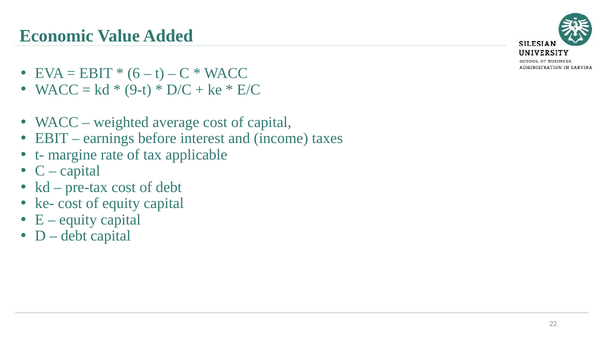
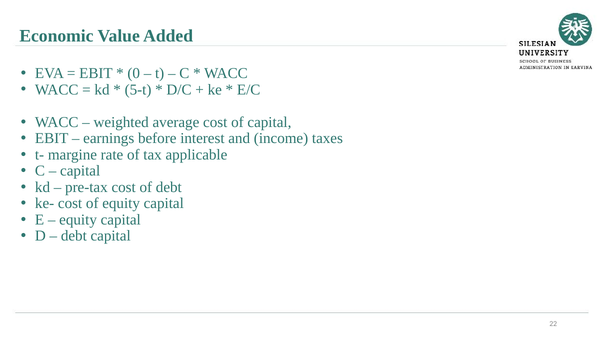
6: 6 -> 0 (134, 73)
9-t: 9-t -> 5-t (138, 90)
